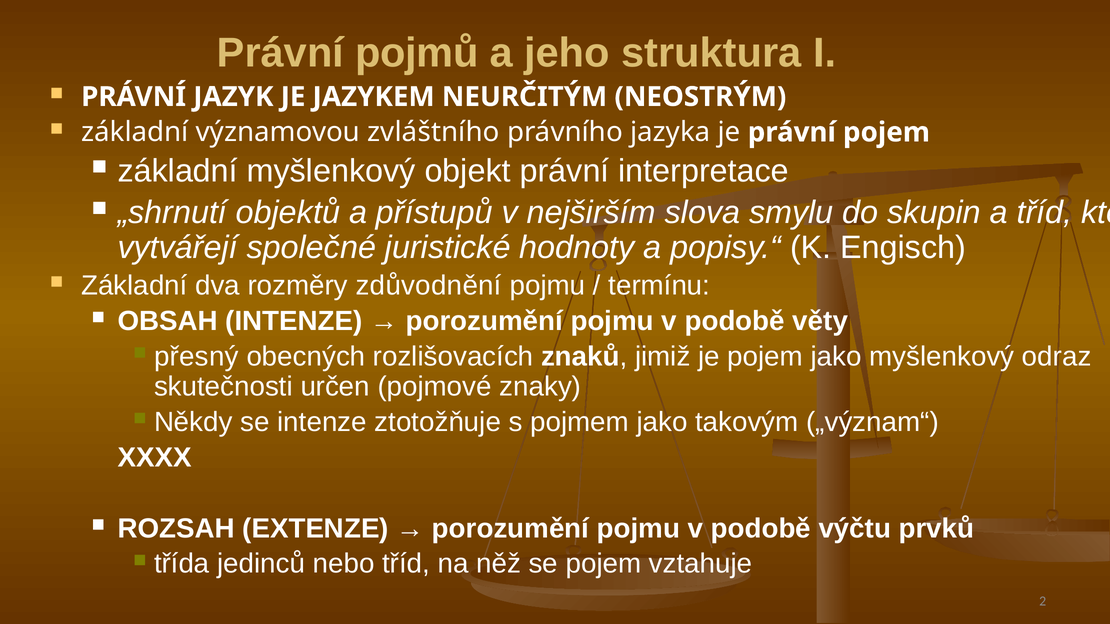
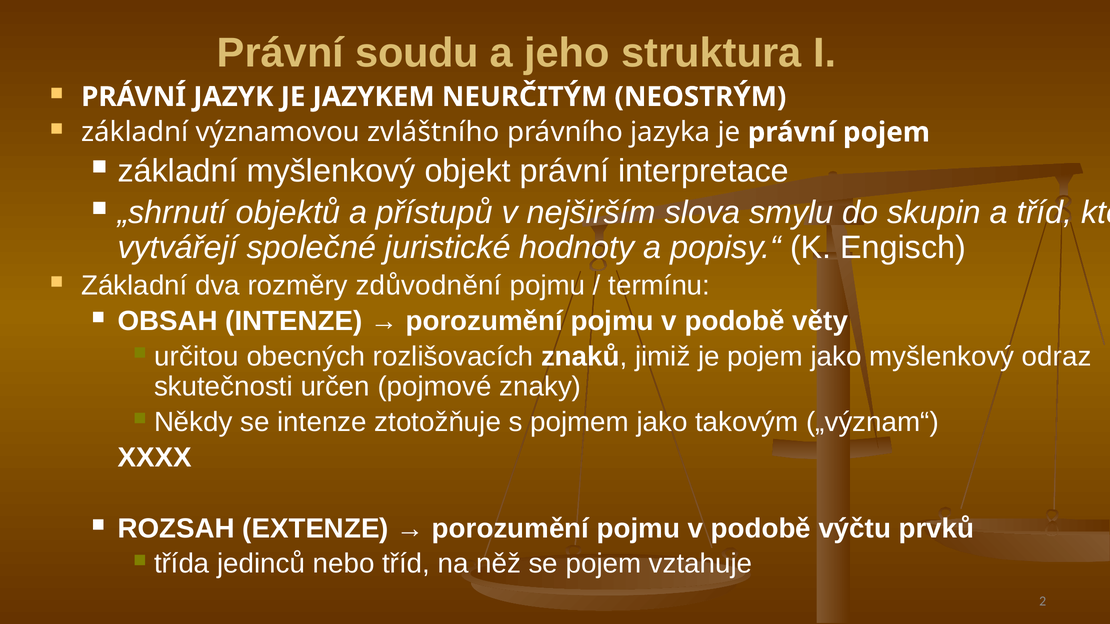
pojmů: pojmů -> soudu (417, 53)
přesný: přesný -> určitou (196, 357)
